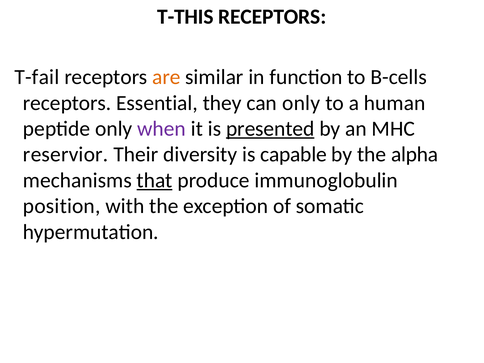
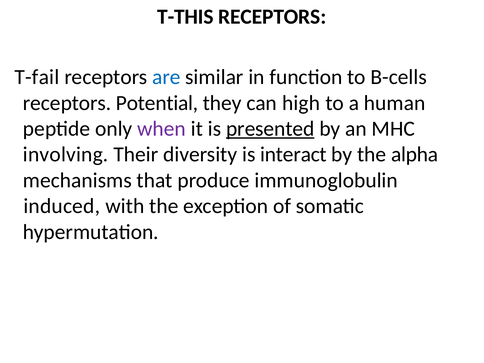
are colour: orange -> blue (166, 77)
Essential: Essential -> Potential (157, 103)
can only: only -> high (301, 103)
reservior: reservior -> involving (66, 155)
capable: capable -> interact (293, 155)
that underline: present -> none (155, 180)
position: position -> induced (62, 206)
